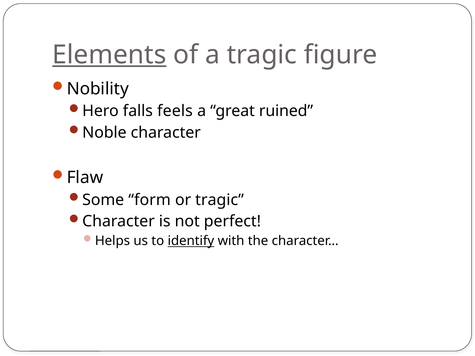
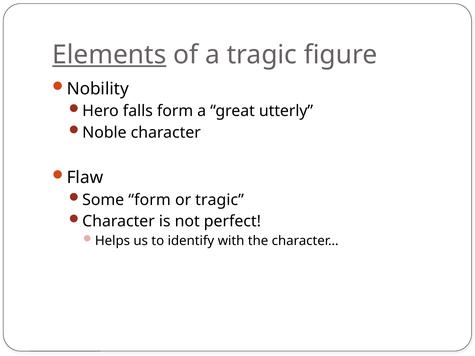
falls feels: feels -> form (175, 111)
ruined: ruined -> utterly (286, 111)
identify underline: present -> none (191, 241)
